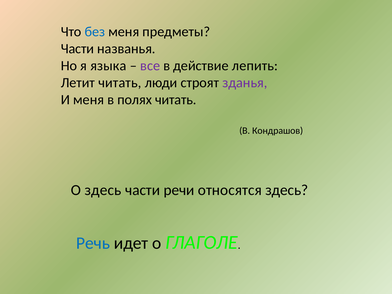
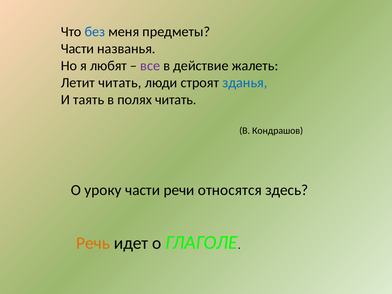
языка: языка -> любят (108, 66)
лепить: лепить -> жалеть (255, 66)
зданья colour: purple -> blue (245, 83)
И меня: меня -> таять (89, 100)
О здесь: здесь -> уроку (103, 190)
Речь colour: blue -> orange (93, 243)
